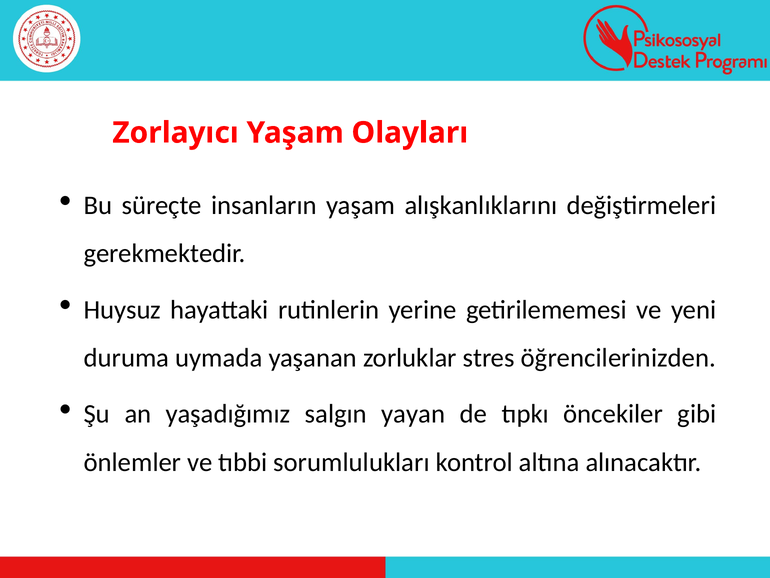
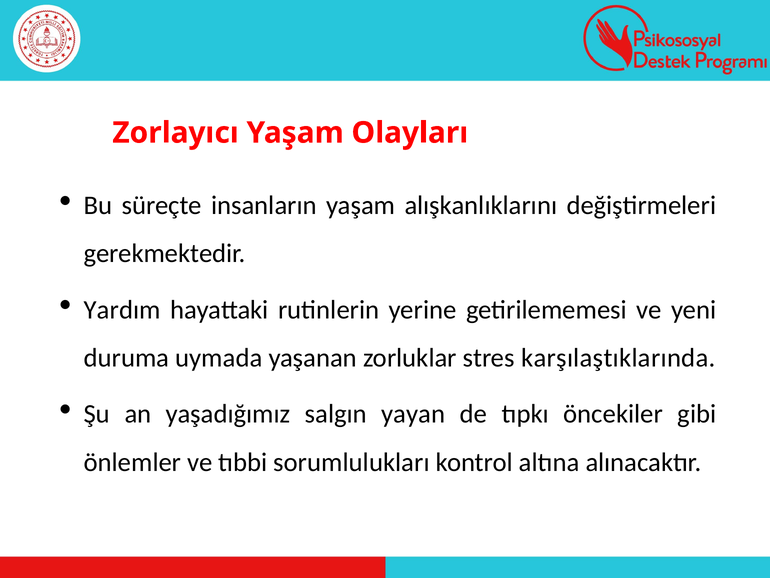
Huysuz: Huysuz -> Yardım (122, 310)
öğrencilerinizden: öğrencilerinizden -> karşılaştıklarında (618, 358)
